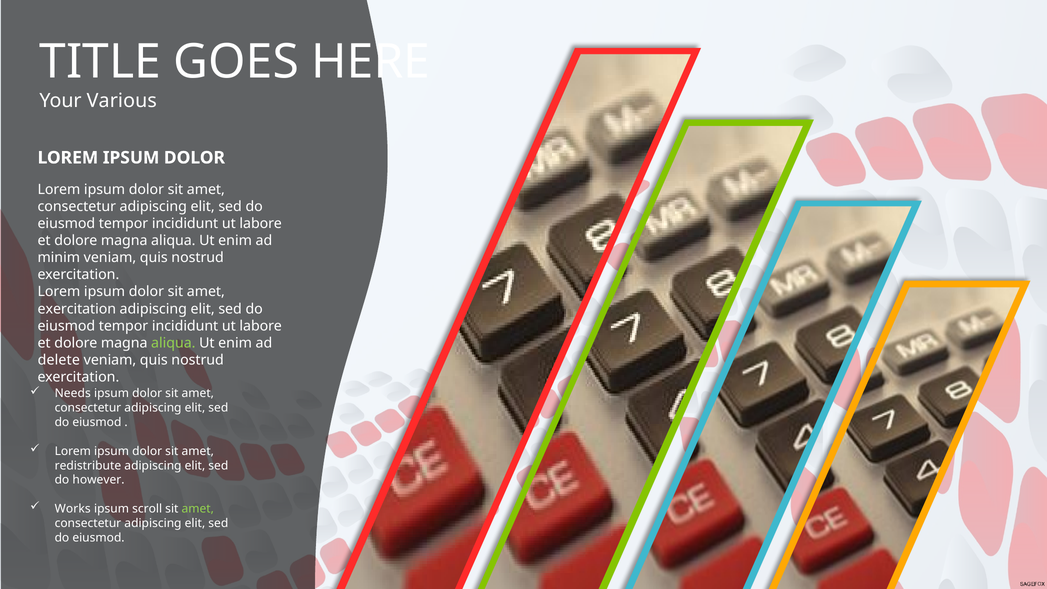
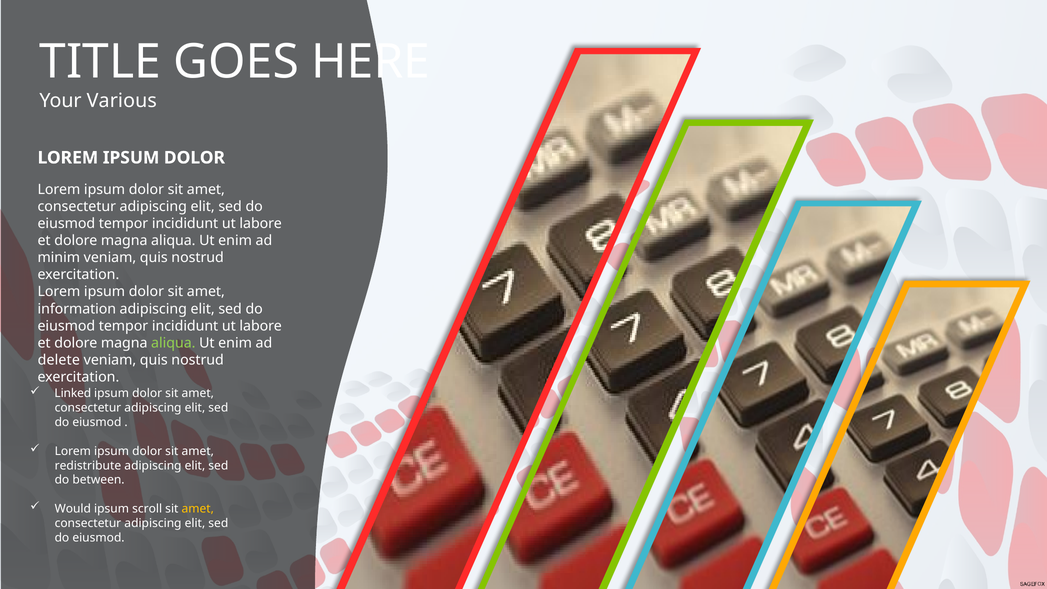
exercitation: exercitation -> information (77, 309)
Needs: Needs -> Linked (73, 393)
however: however -> between (98, 480)
Works: Works -> Would (73, 509)
amet colour: light green -> yellow (198, 509)
